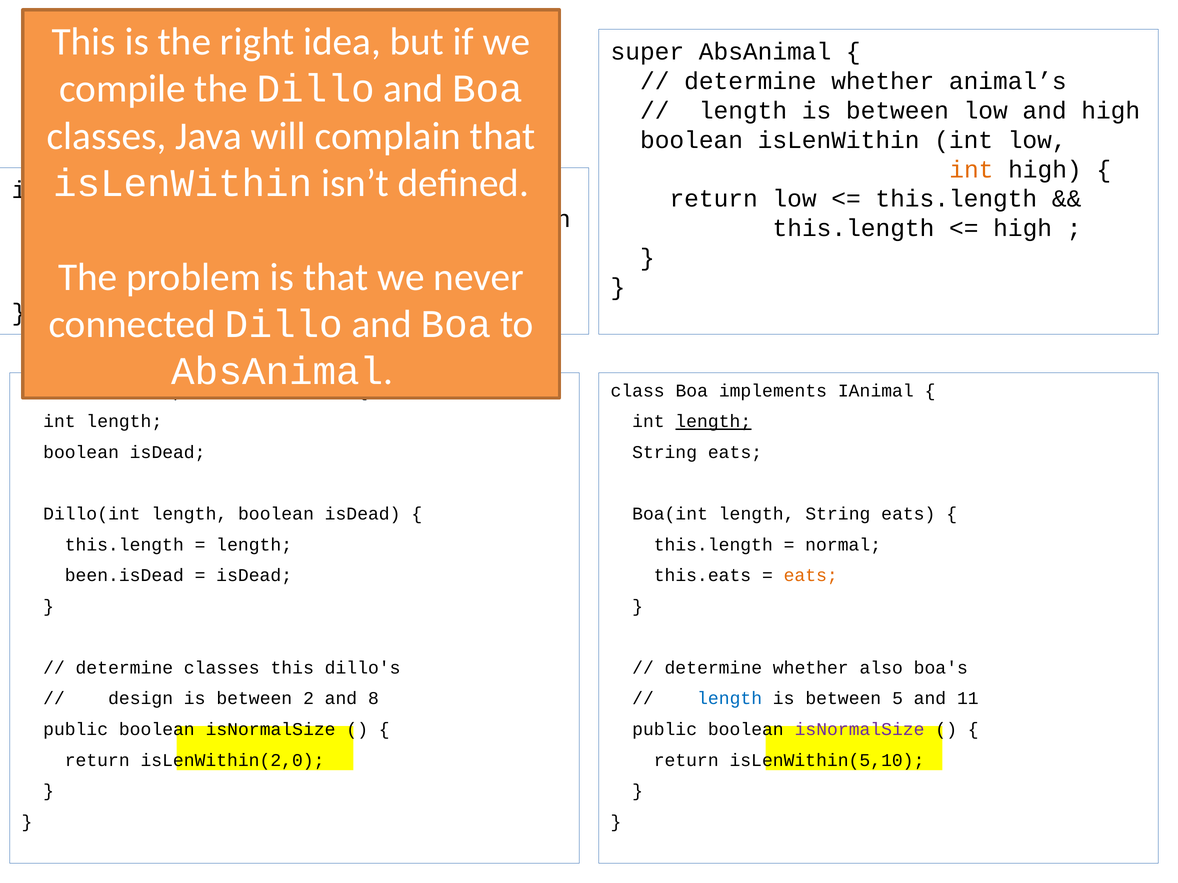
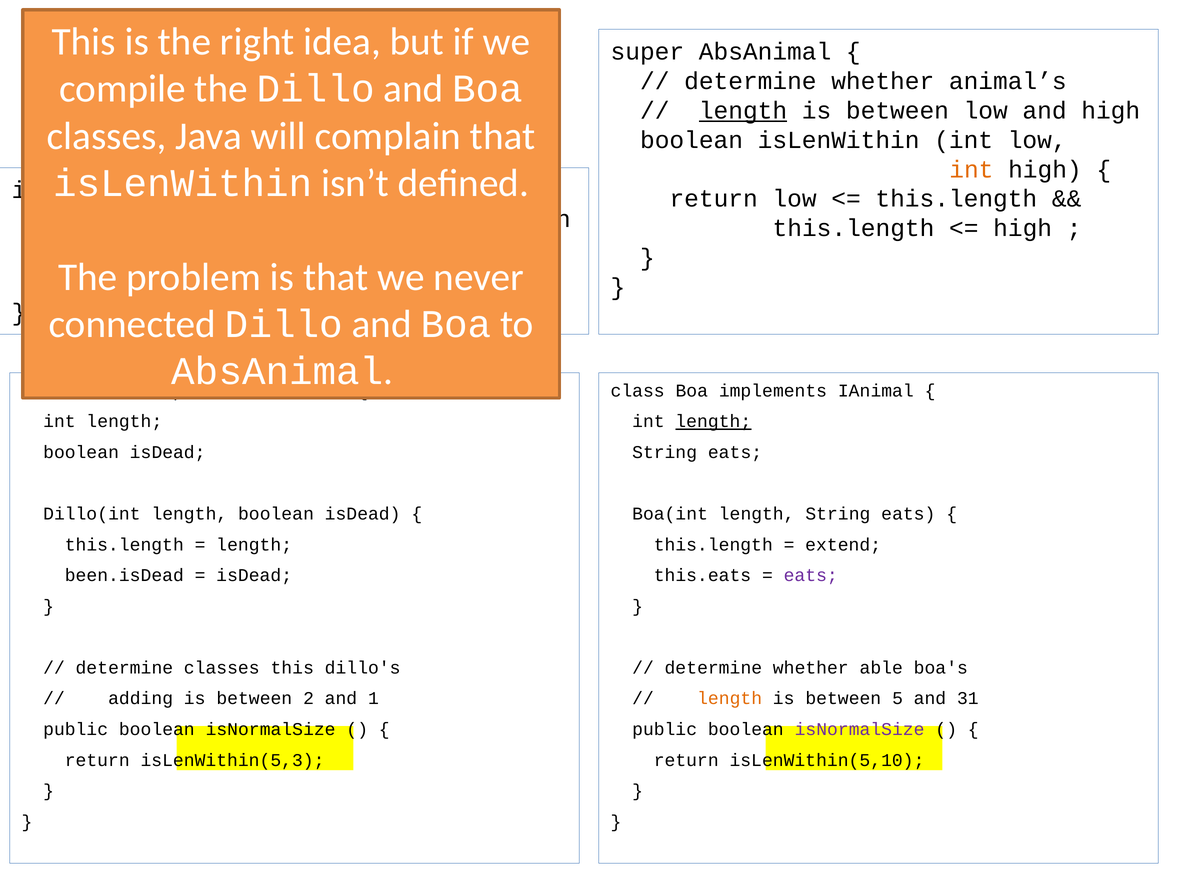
length underline: none -> present (743, 111)
normal: normal -> extend (843, 545)
eats colour: orange -> purple (811, 576)
also: also -> able (881, 668)
design: design -> adding (141, 699)
8: 8 -> 1 (373, 699)
length colour: blue -> orange (730, 699)
11: 11 -> 31 (968, 699)
isLenWithin(2,0: isLenWithin(2,0 -> isLenWithin(5,3 (232, 761)
